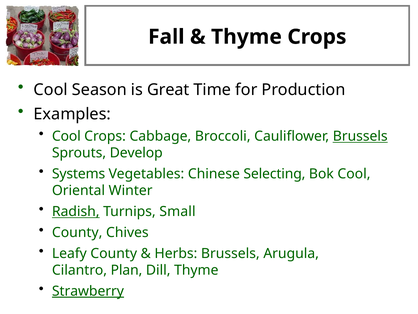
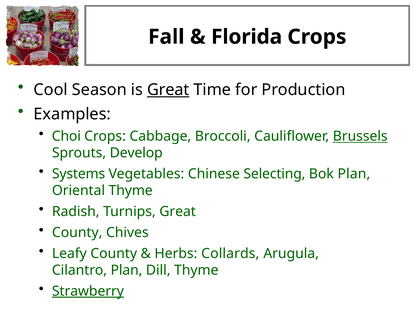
Thyme: Thyme -> Florida (247, 37)
Great underline: none -> present (168, 90)
Cool: Cool -> Choi (66, 136)
Bok Cool: Cool -> Plan (354, 174)
Oriental Winter: Winter -> Thyme (131, 190)
Radish underline: present -> none (76, 211)
Turnips Small: Small -> Great (178, 211)
Herbs Brussels: Brussels -> Collards (230, 253)
